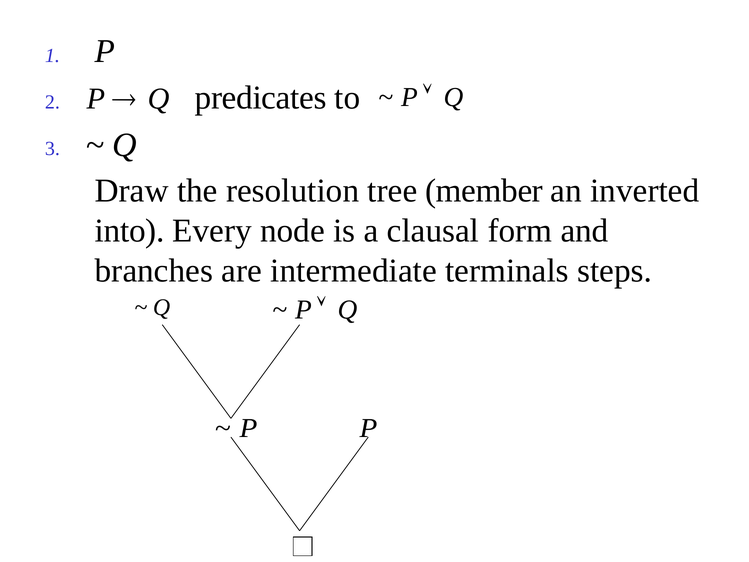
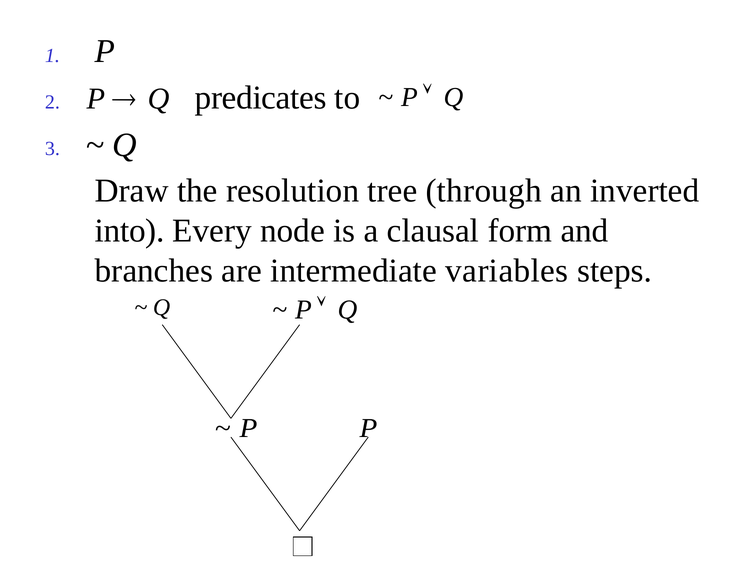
member: member -> through (484, 191)
terminals: terminals -> variables (507, 271)
